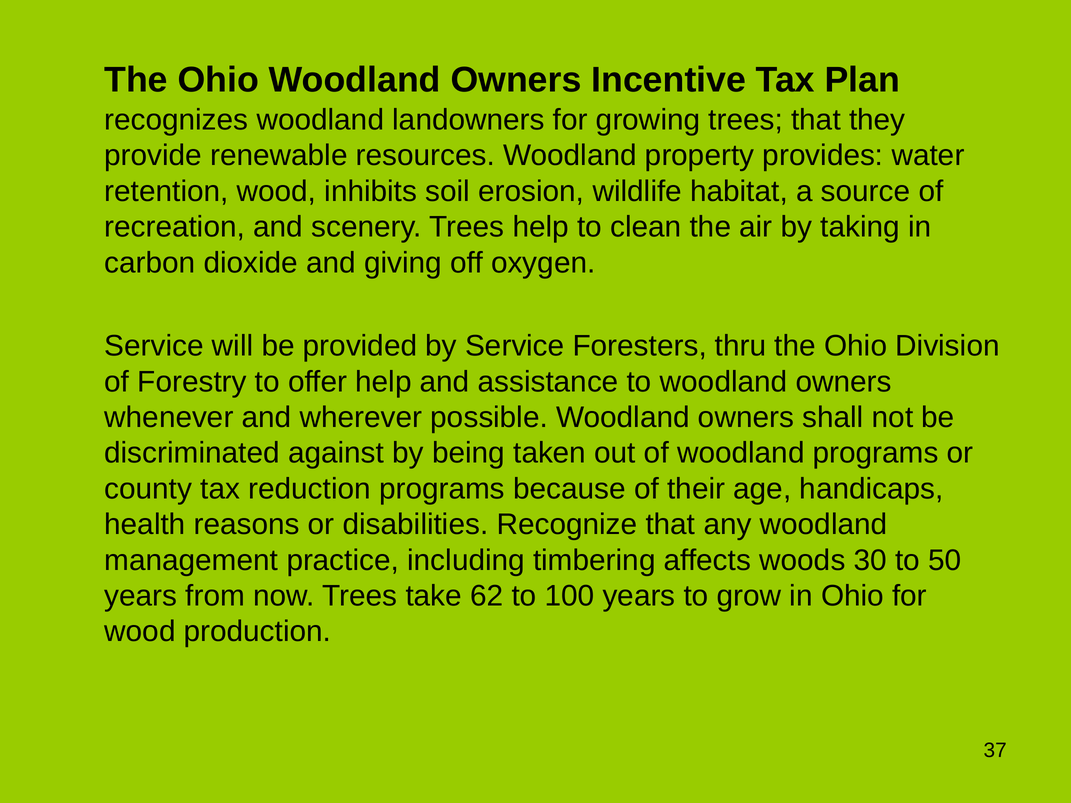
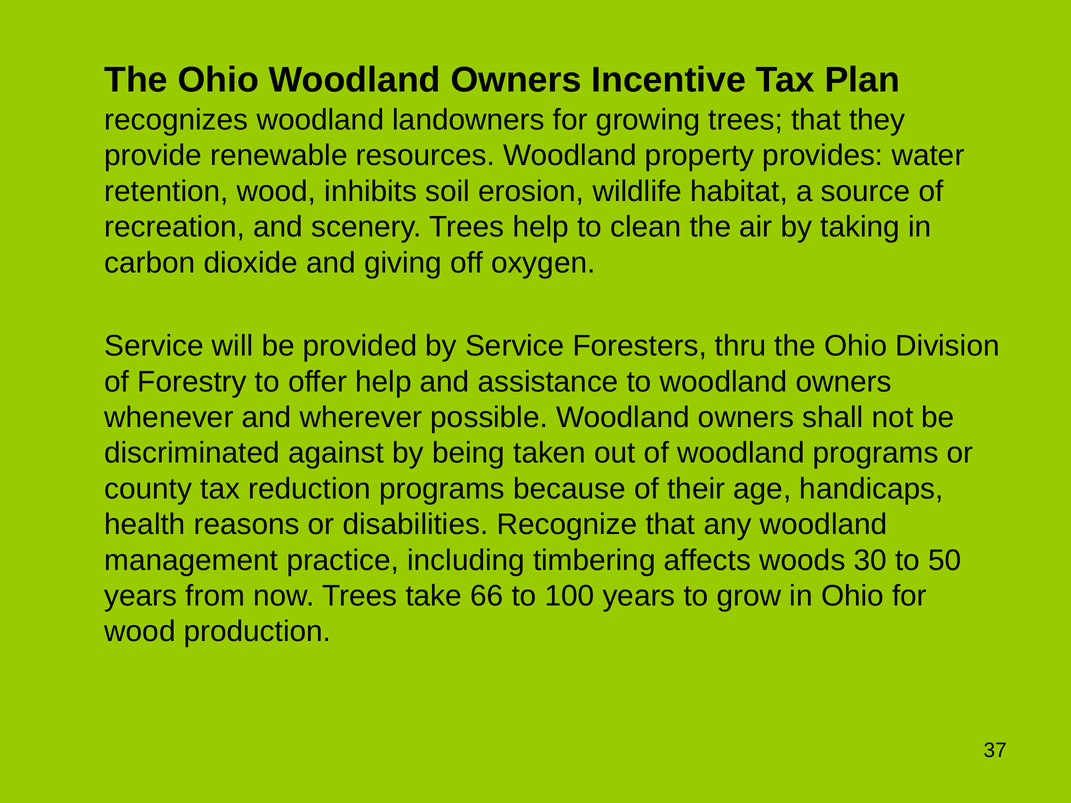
62: 62 -> 66 (487, 596)
